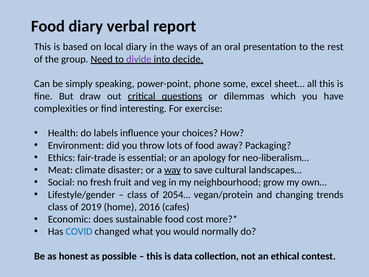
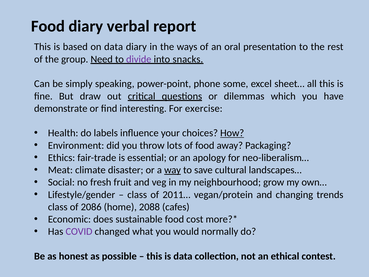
on local: local -> data (114, 47)
decide: decide -> snacks (188, 59)
complexities: complexities -> demonstrate (61, 108)
How underline: none -> present (232, 133)
2054…: 2054… -> 2011… (176, 194)
2019: 2019 -> 2086 (91, 207)
2016: 2016 -> 2088 (149, 207)
COVID colour: blue -> purple (79, 231)
